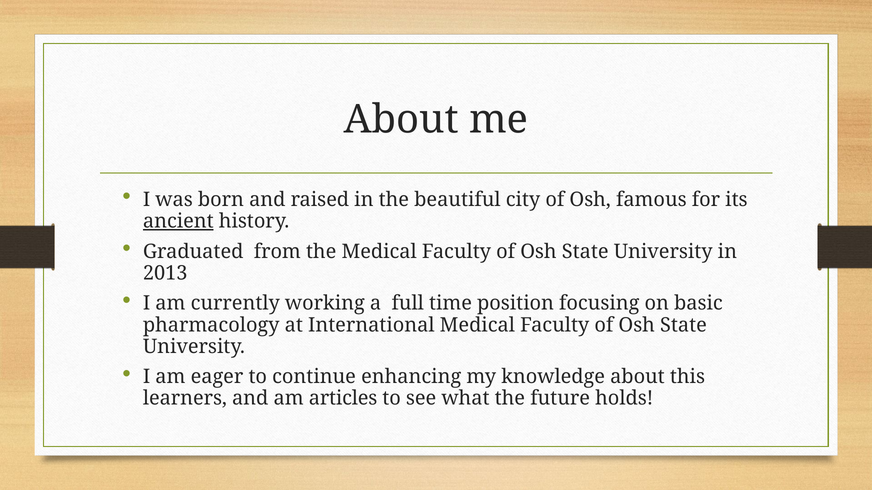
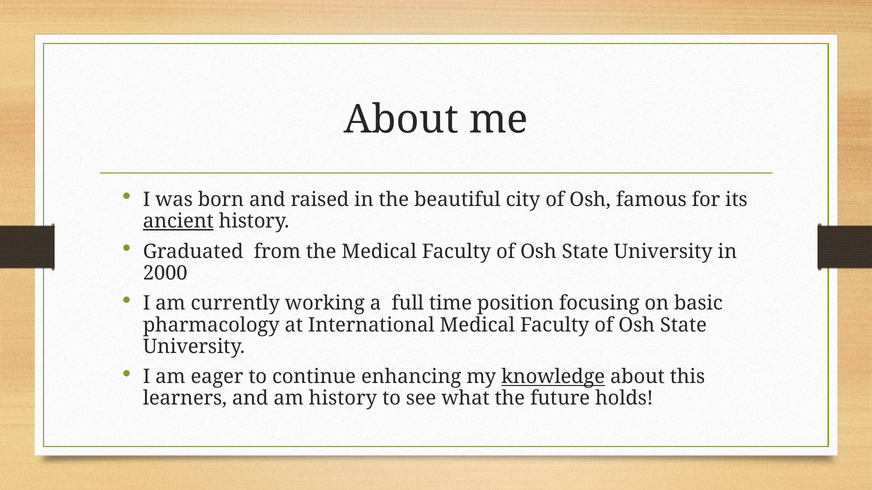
2013: 2013 -> 2000 (165, 273)
knowledge underline: none -> present (553, 377)
am articles: articles -> history (343, 399)
